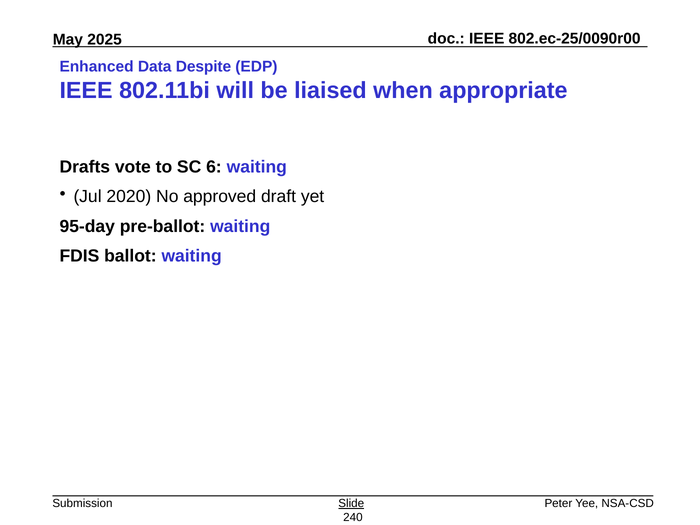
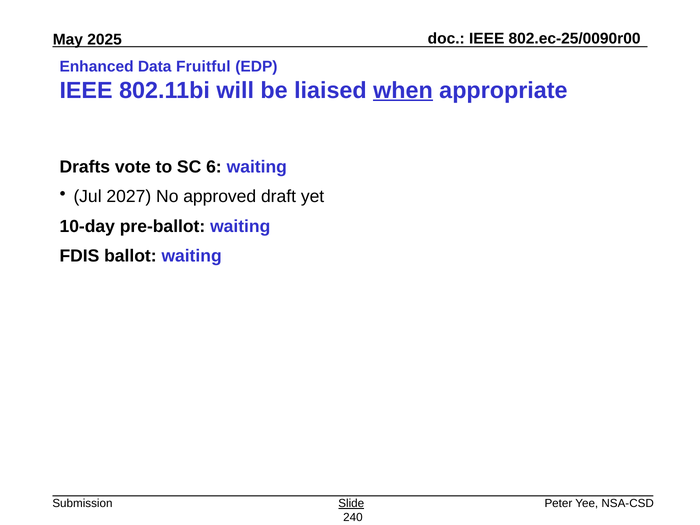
Despite: Despite -> Fruitful (203, 66)
when underline: none -> present (403, 90)
2020: 2020 -> 2027 (129, 197)
95-day: 95-day -> 10-day (87, 226)
